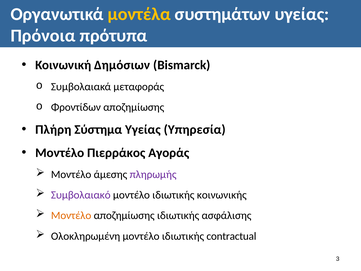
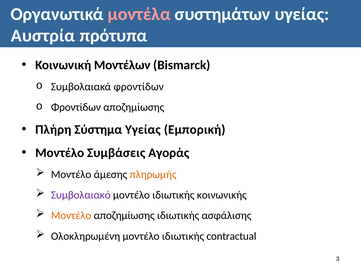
μοντέλα colour: yellow -> pink (139, 14)
Πρόνοια: Πρόνοια -> Αυστρία (43, 36)
Δημόσιων: Δημόσιων -> Μοντέλων (122, 65)
Συμβολαιακά μεταφοράς: μεταφοράς -> φροντίδων (139, 87)
Υπηρεσία: Υπηρεσία -> Εμπορική (195, 129)
Πιερράκος: Πιερράκος -> Συμβάσεις (116, 153)
πληρωμής colour: purple -> orange (153, 174)
